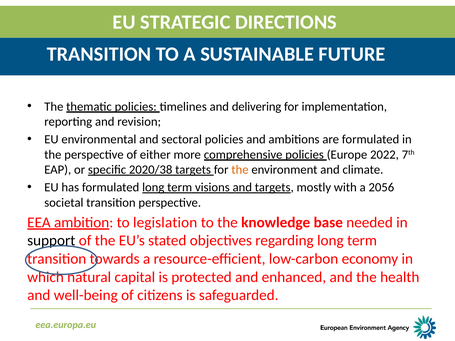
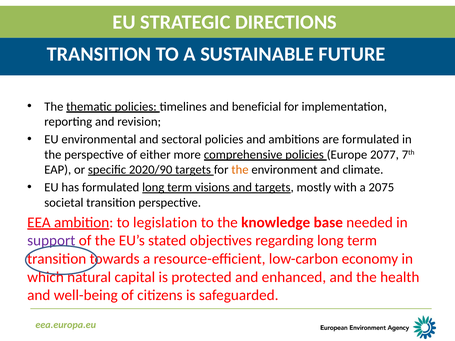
delivering: delivering -> beneficial (257, 107)
2022: 2022 -> 2077 (385, 155)
2020/38: 2020/38 -> 2020/90 (151, 170)
2056: 2056 -> 2075 (381, 188)
support colour: black -> purple (51, 241)
